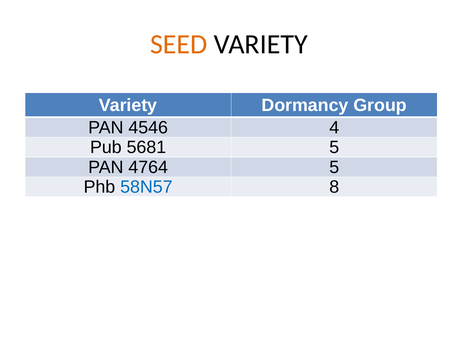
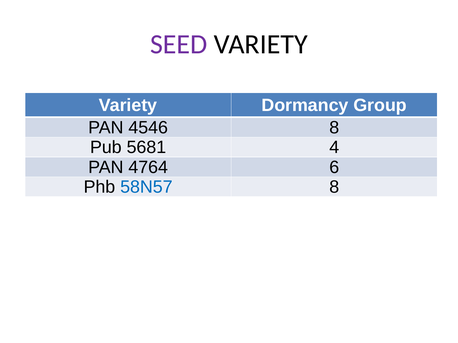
SEED colour: orange -> purple (179, 44)
4546 4: 4 -> 8 (334, 128)
5681 5: 5 -> 4 (334, 148)
4764 5: 5 -> 6 (334, 167)
